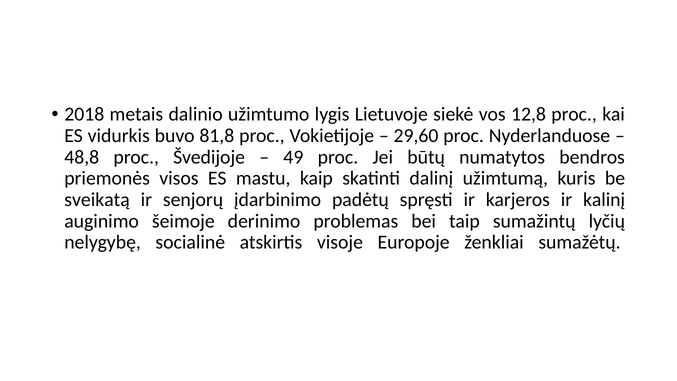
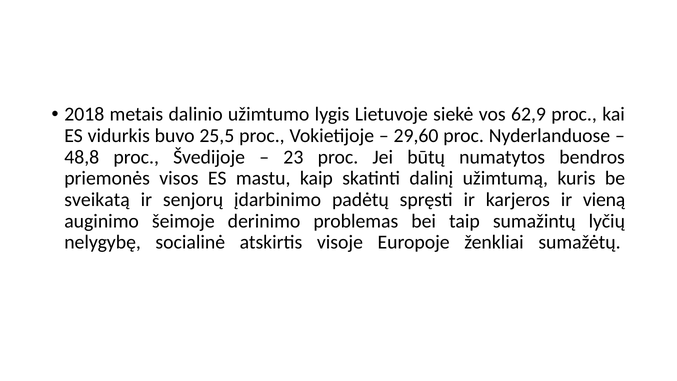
12,8: 12,8 -> 62,9 (529, 114)
81,8: 81,8 -> 25,5 (217, 136)
49: 49 -> 23 (293, 157)
kalinį: kalinį -> vieną (604, 200)
